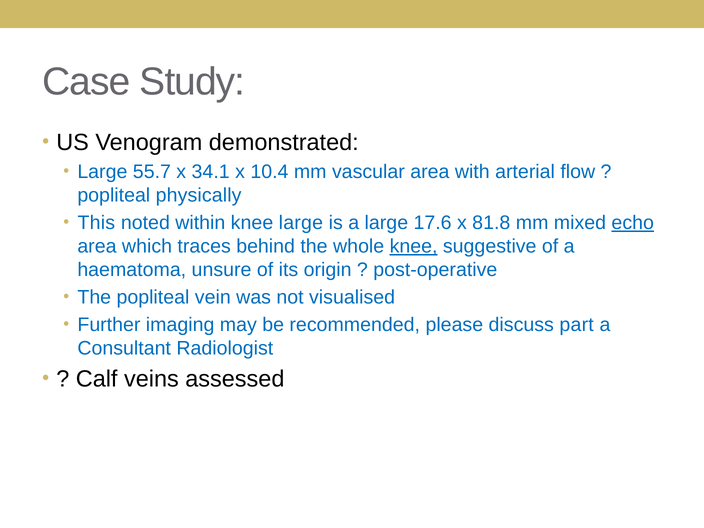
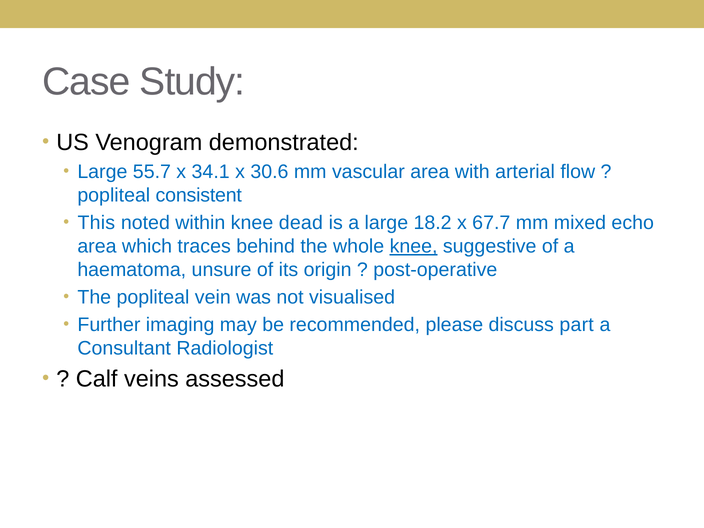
10.4: 10.4 -> 30.6 (269, 172)
physically: physically -> consistent (199, 195)
knee large: large -> dead (301, 223)
17.6: 17.6 -> 18.2 (433, 223)
81.8: 81.8 -> 67.7 (491, 223)
echo underline: present -> none (633, 223)
